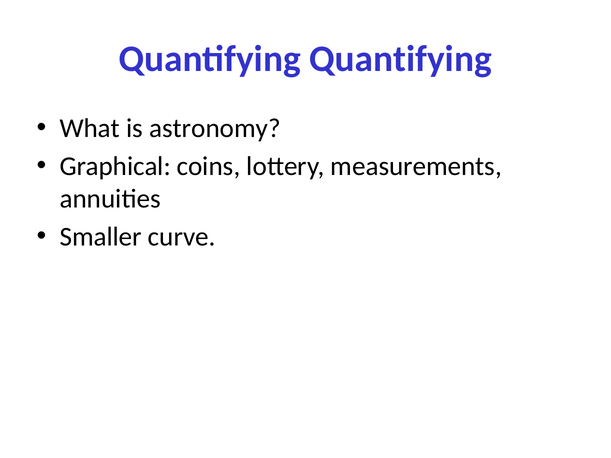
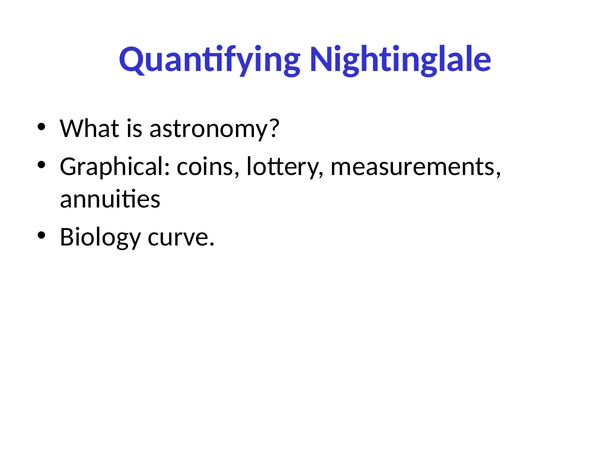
Quantifying Quantifying: Quantifying -> Nightinglale (401, 59)
Smaller: Smaller -> Biology (101, 237)
